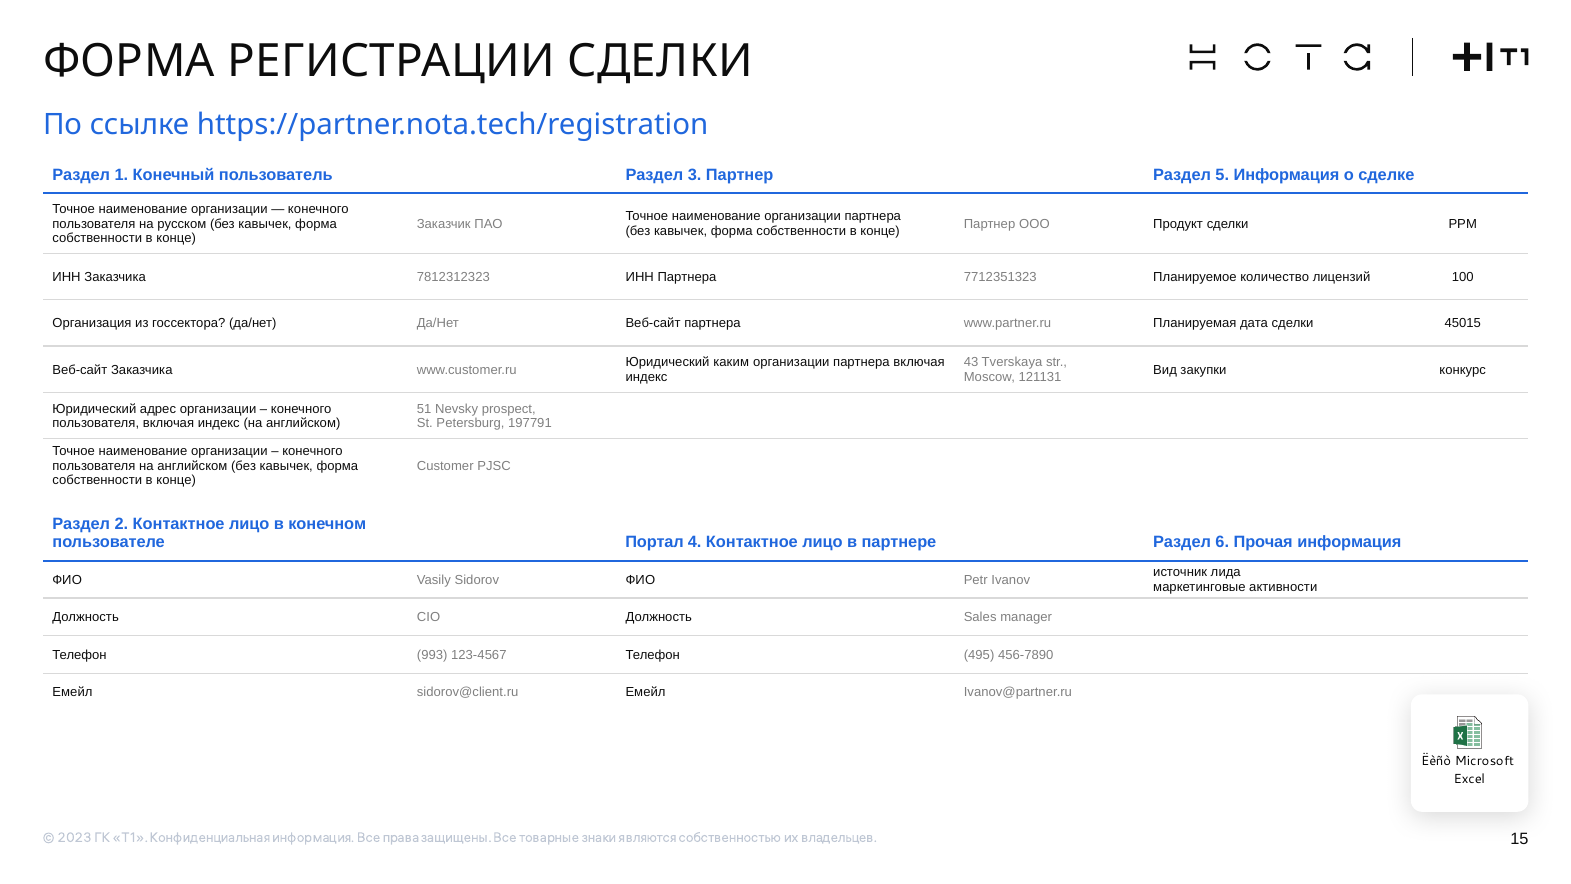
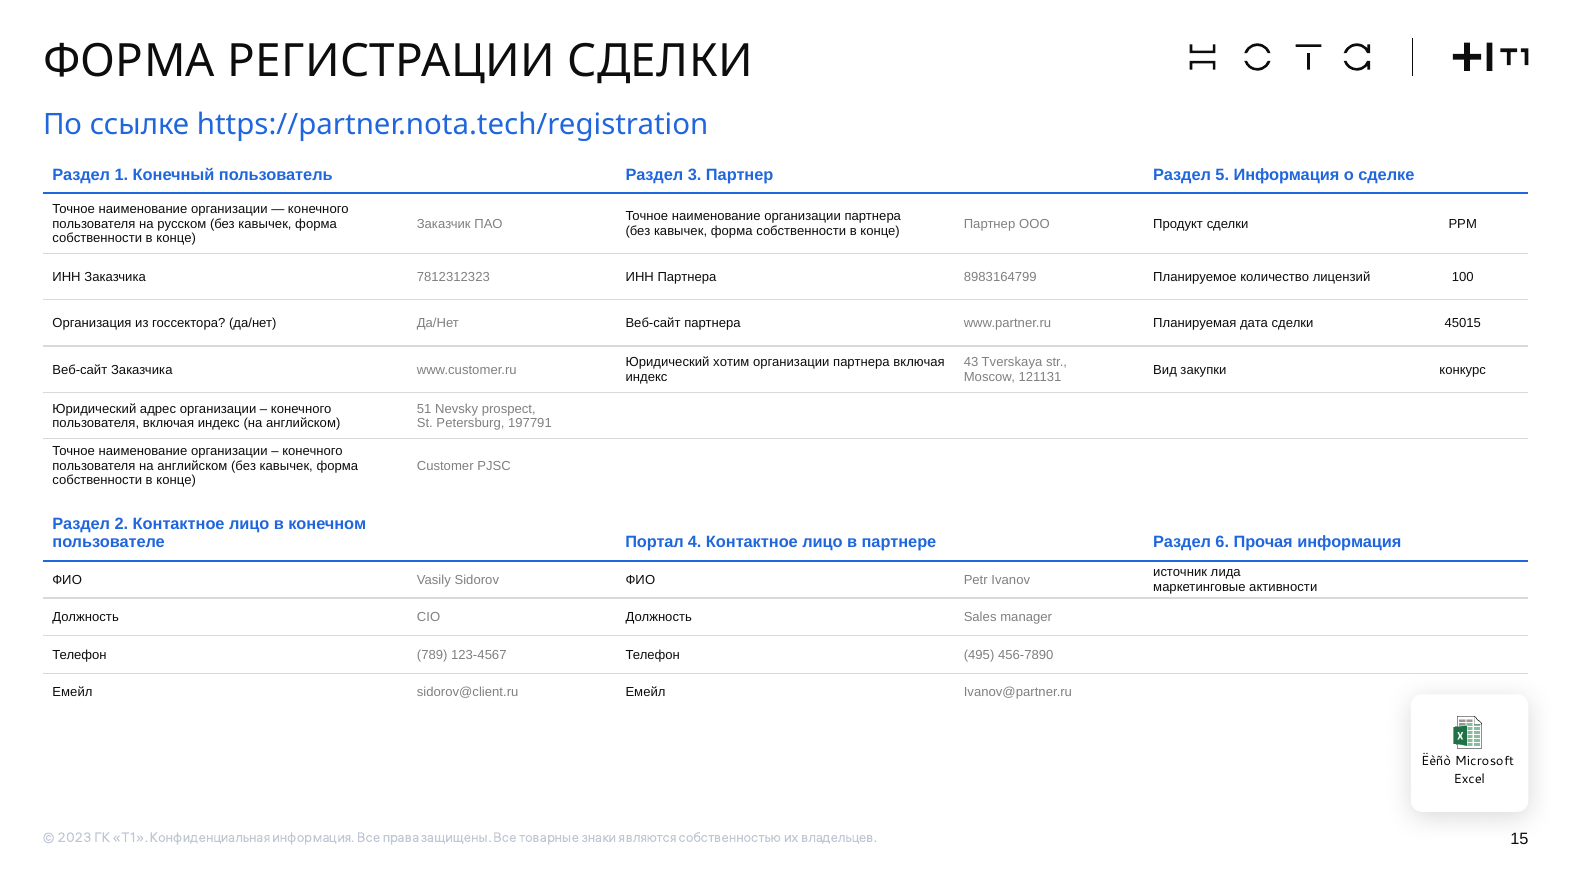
7712351323: 7712351323 -> 8983164799 (1000, 277)
каким: каким -> хотим (731, 362)
993: 993 -> 789 (432, 655)
